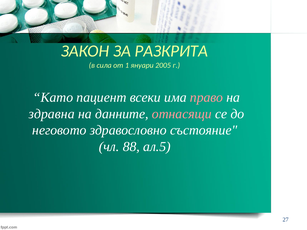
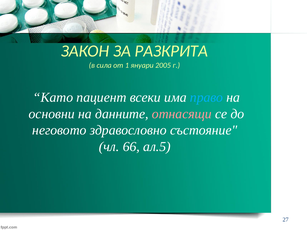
право colour: pink -> light blue (207, 98)
здравна: здравна -> основни (52, 114)
88: 88 -> 66 (131, 147)
